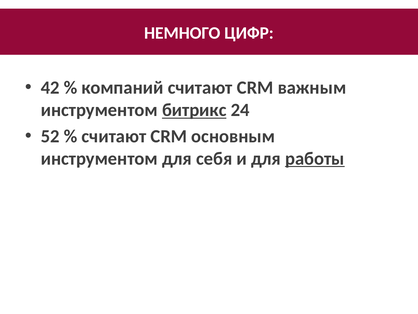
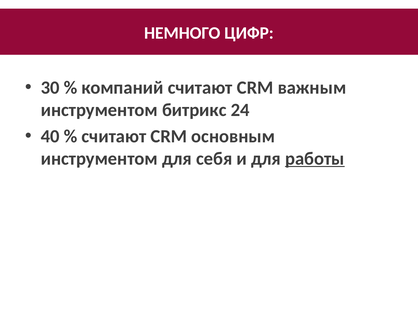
42: 42 -> 30 (50, 88)
битрикс underline: present -> none (194, 110)
52: 52 -> 40 (50, 136)
